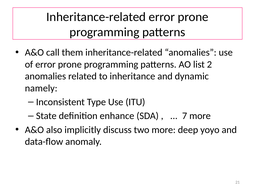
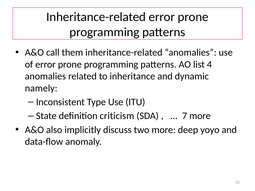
2: 2 -> 4 (209, 64)
enhance: enhance -> criticism (117, 116)
